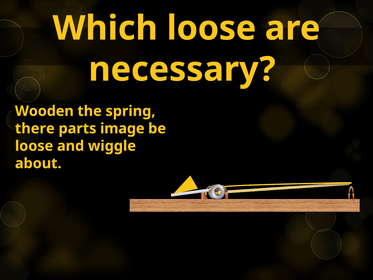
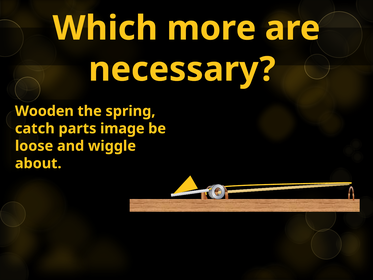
Which loose: loose -> more (211, 28)
there: there -> catch (35, 128)
